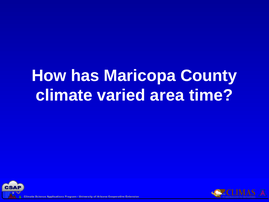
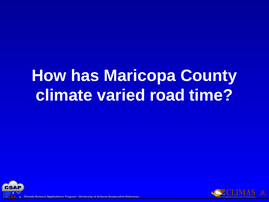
area: area -> road (167, 95)
